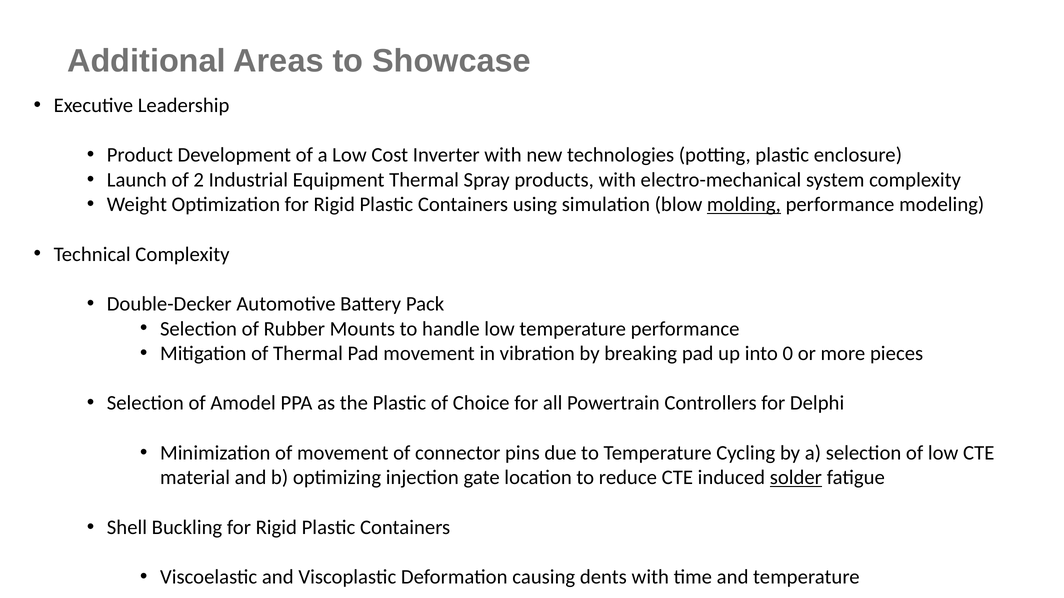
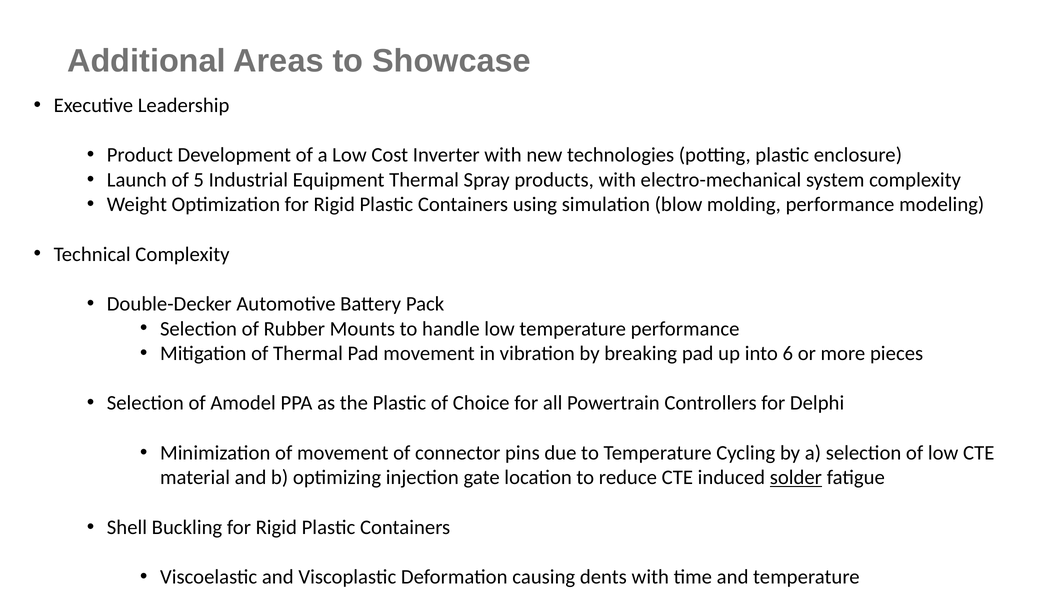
2: 2 -> 5 (199, 180)
molding underline: present -> none (744, 205)
0: 0 -> 6 (788, 354)
